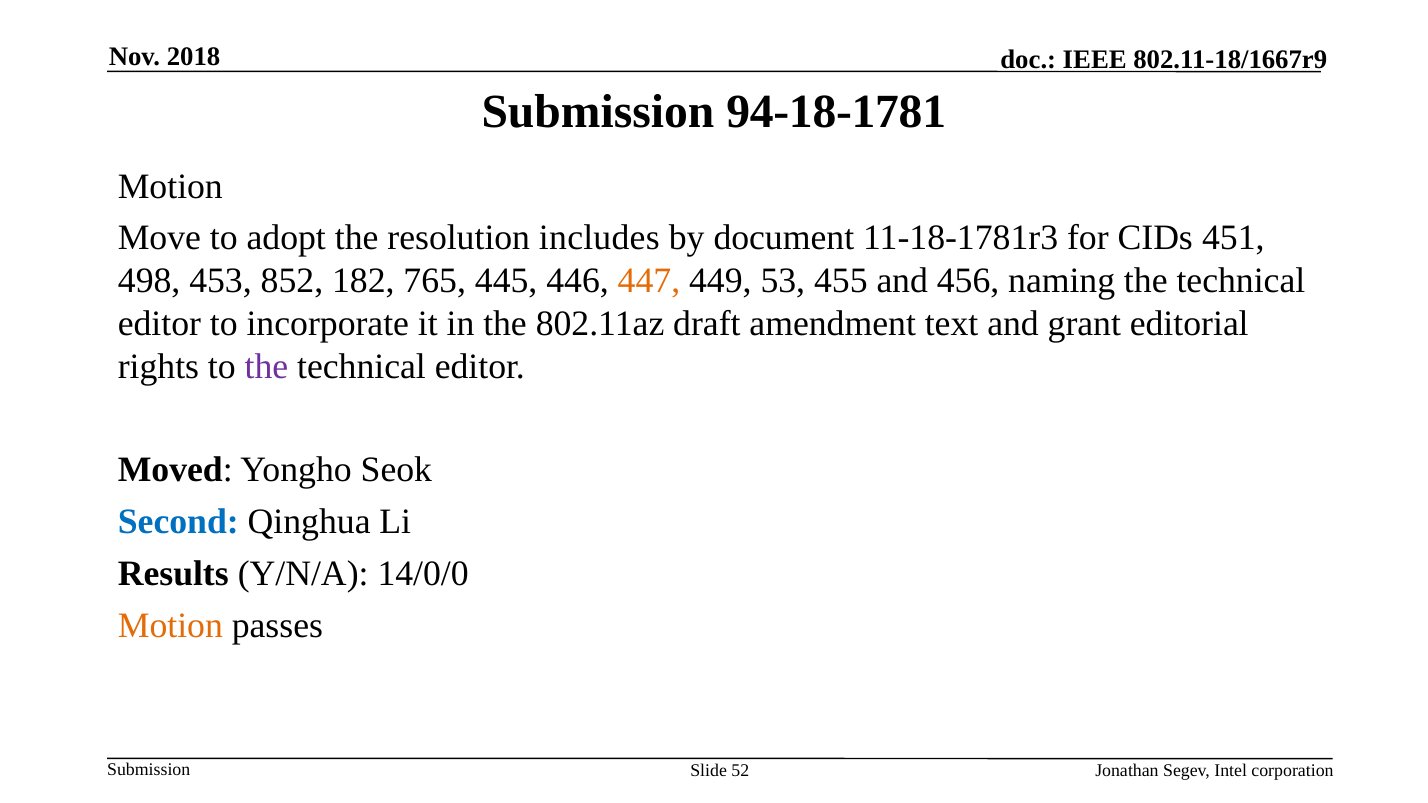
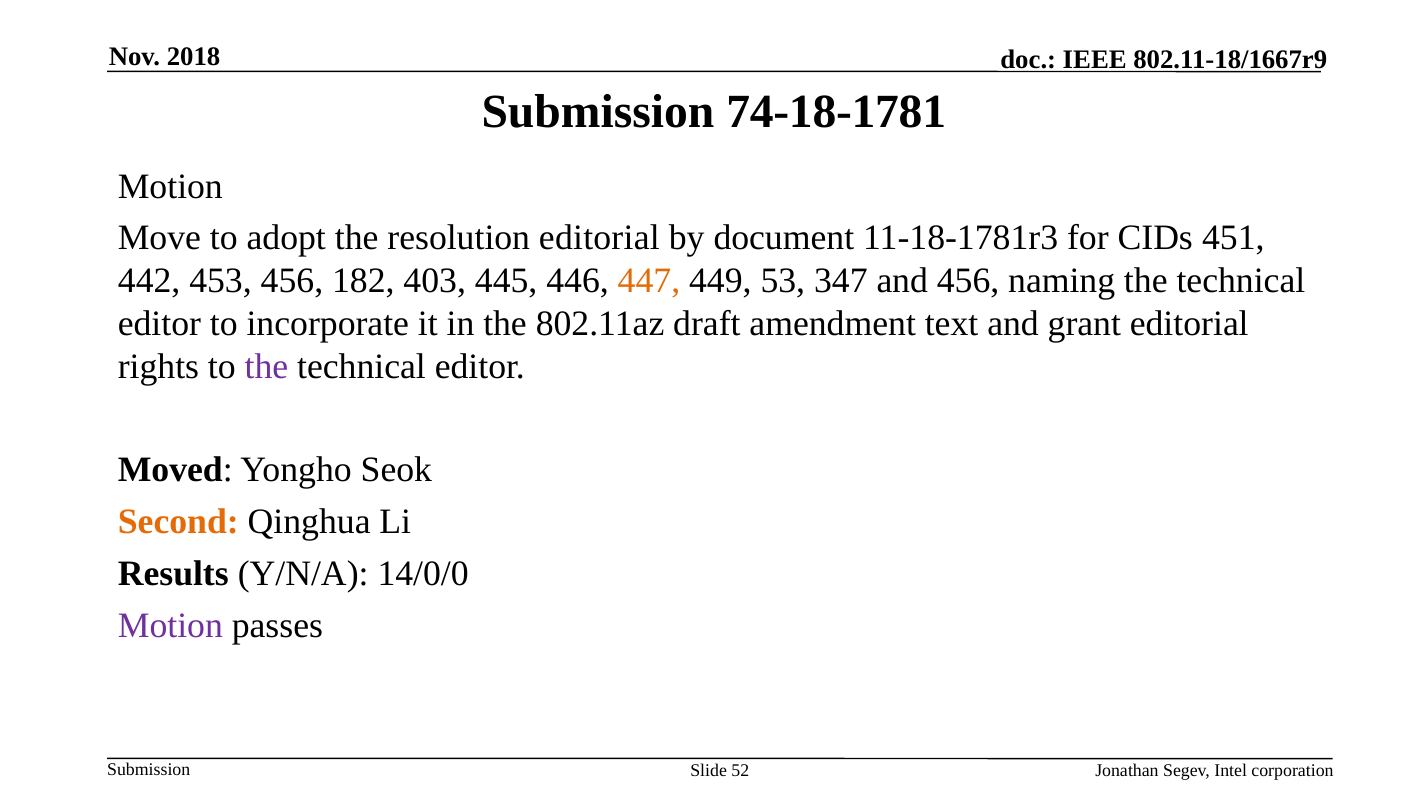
94-18-1781: 94-18-1781 -> 74-18-1781 (836, 112)
resolution includes: includes -> editorial (599, 238)
498: 498 -> 442 (149, 281)
453 852: 852 -> 456 (292, 281)
765: 765 -> 403 (435, 281)
455: 455 -> 347 (841, 281)
Second colour: blue -> orange (178, 522)
Motion colour: orange -> purple (170, 626)
